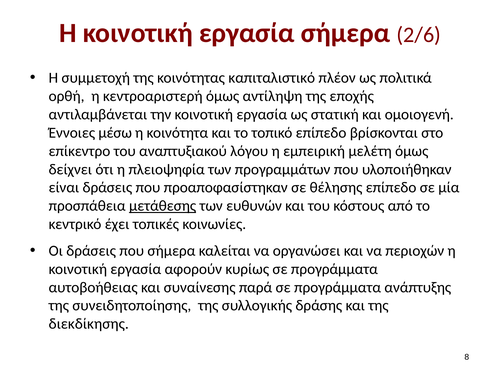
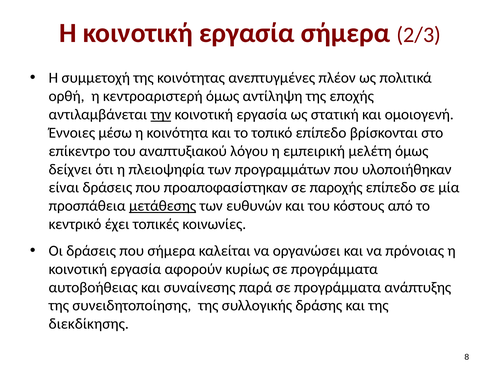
2/6: 2/6 -> 2/3 (419, 35)
καπιταλιστικό: καπιταλιστικό -> ανεπτυγμένες (272, 78)
την underline: none -> present (161, 115)
θέλησης: θέλησης -> παροχής (336, 188)
περιοχών: περιοχών -> πρόνοιας (415, 251)
